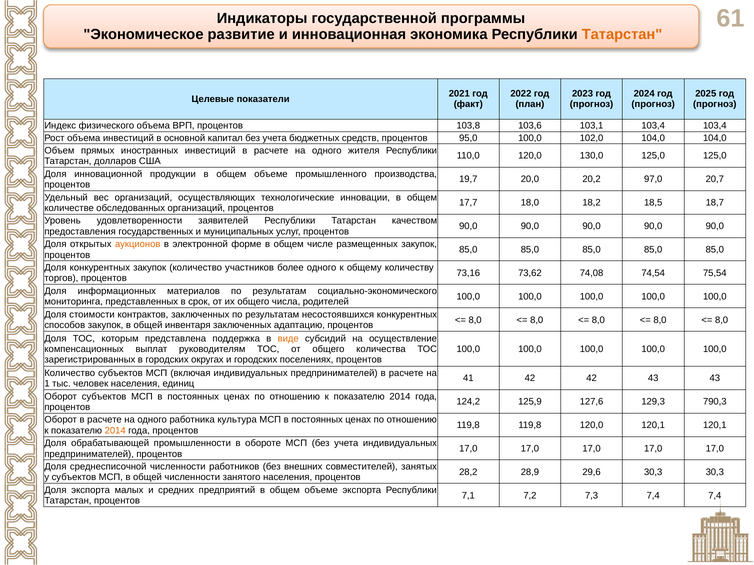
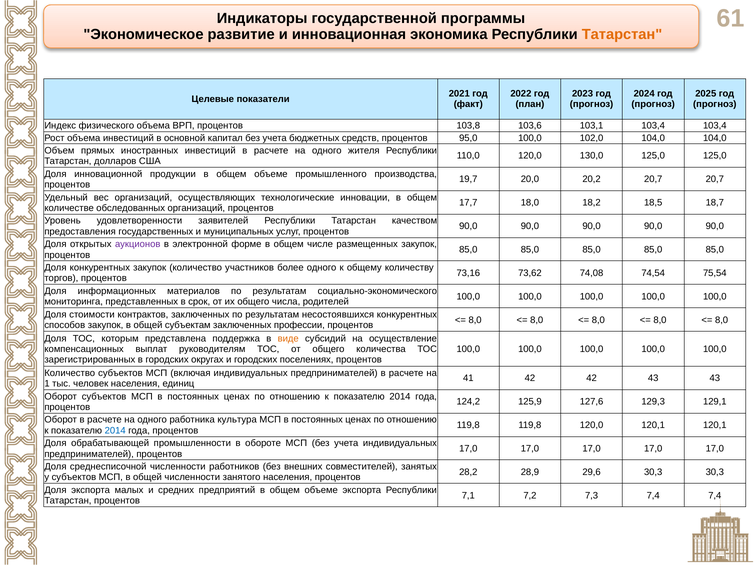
20,2 97,0: 97,0 -> 20,7 (653, 179)
аукционов colour: orange -> purple (138, 245)
инвентаря: инвентаря -> субъектам (188, 326)
адаптацию: адаптацию -> профессии (299, 326)
790,3: 790,3 -> 129,1 (715, 402)
2014 colour: orange -> blue (115, 431)
